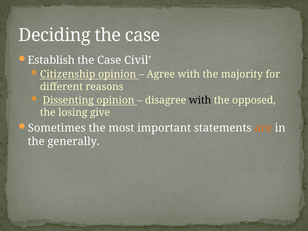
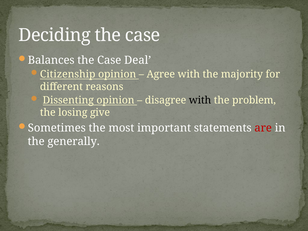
Establish: Establish -> Balances (51, 60)
Civil: Civil -> Deal (138, 60)
opposed: opposed -> problem (254, 100)
are colour: orange -> red (263, 128)
